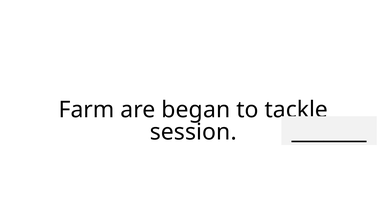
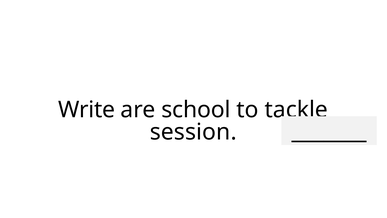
Farm: Farm -> Write (87, 110)
began: began -> school (196, 110)
